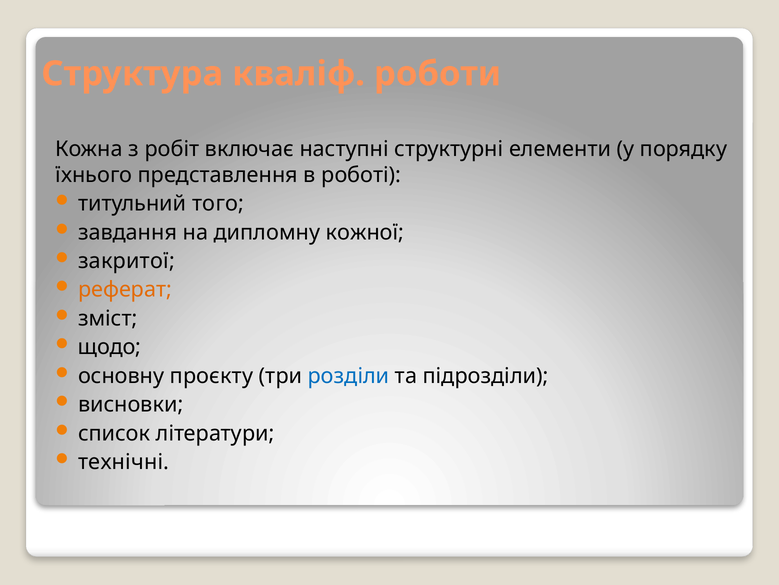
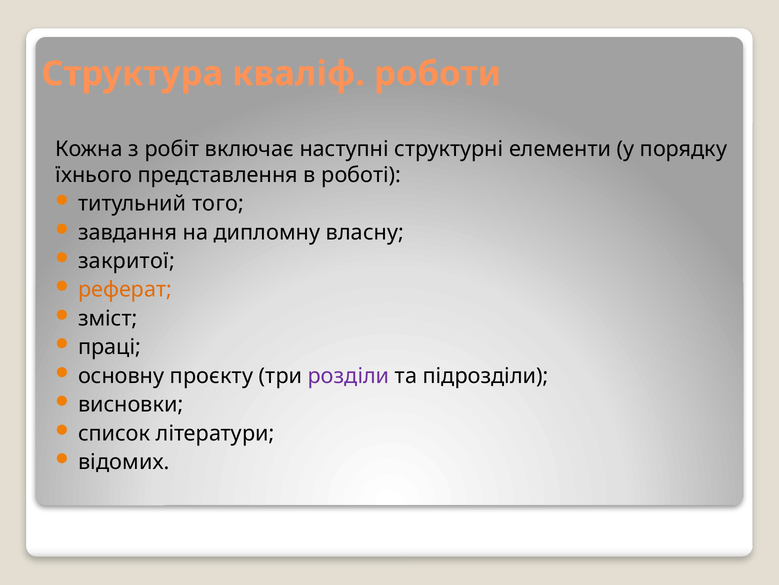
кожної: кожної -> власну (365, 232)
щодо: щодо -> праці (109, 347)
розділи colour: blue -> purple (349, 375)
технічні: технічні -> відомих (124, 462)
